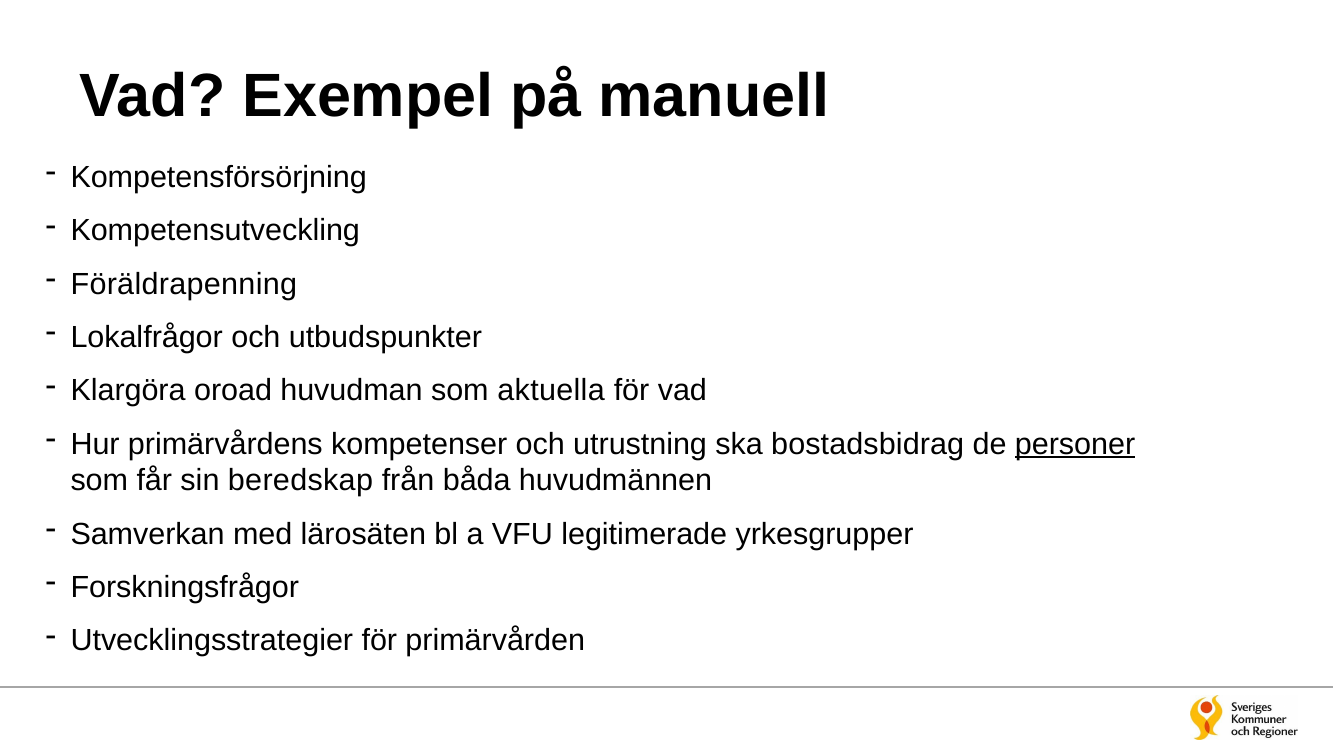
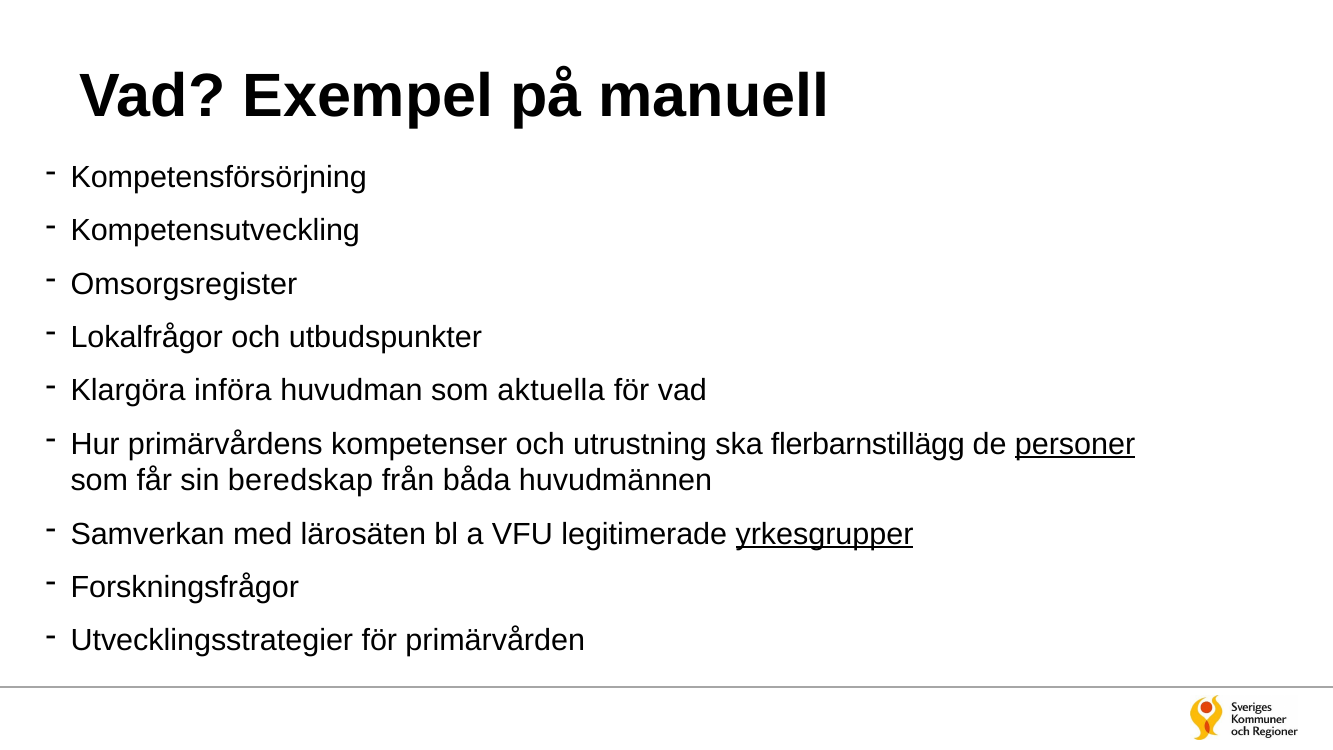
Föräldrapenning: Föräldrapenning -> Omsorgsregister (184, 284)
oroad: oroad -> införa (233, 391)
bostadsbidrag: bostadsbidrag -> flerbarnstillägg (868, 444)
yrkesgrupper underline: none -> present (825, 534)
